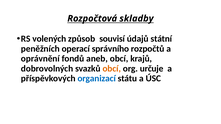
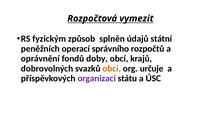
skladby: skladby -> vymezit (136, 19)
volených: volených -> fyzickým (49, 39)
souvisí: souvisí -> splněn (112, 39)
aneb: aneb -> doby (97, 59)
organizací colour: blue -> purple (97, 79)
